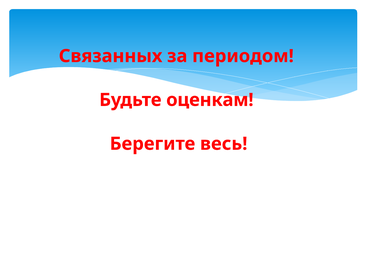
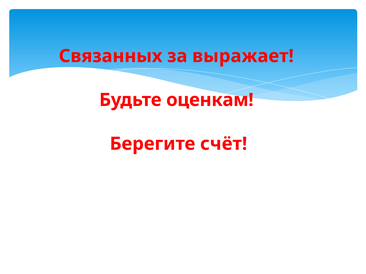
периодом: периодом -> выражает (243, 56)
весь: весь -> счёт (224, 144)
